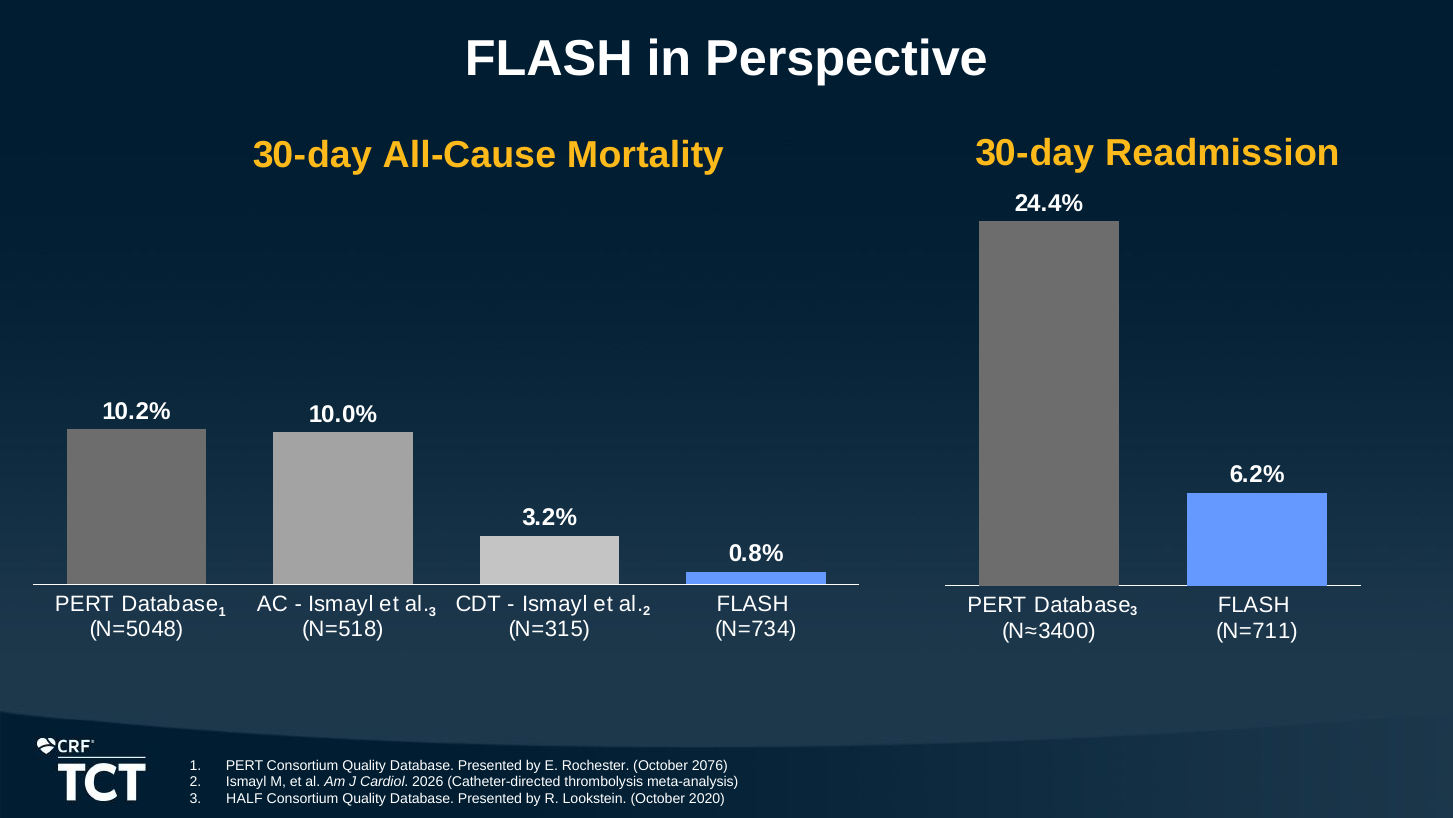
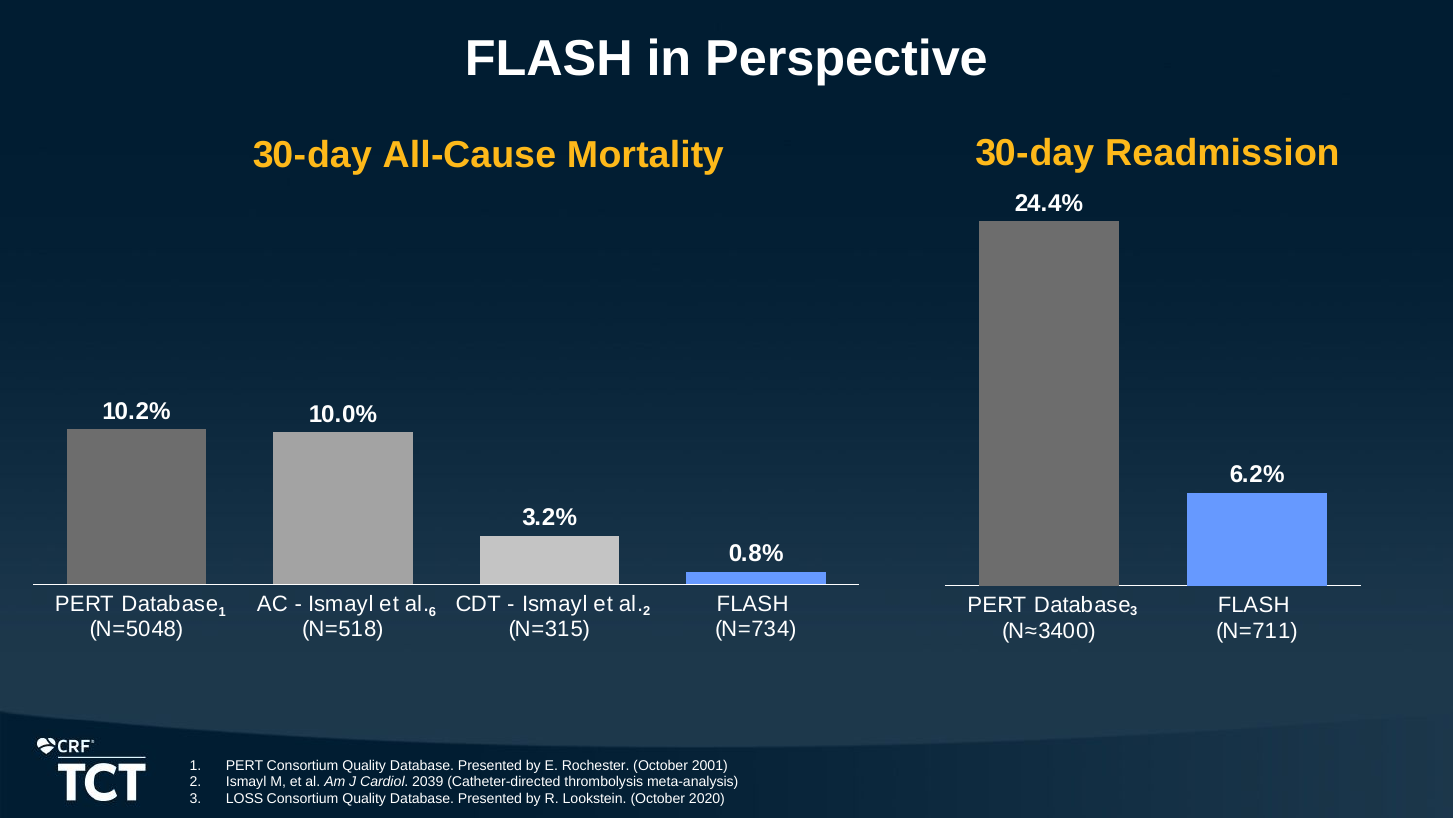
1 3: 3 -> 6 (432, 612)
2076: 2076 -> 2001 (710, 765)
2026: 2026 -> 2039 (428, 782)
HALF: HALF -> LOSS (245, 799)
